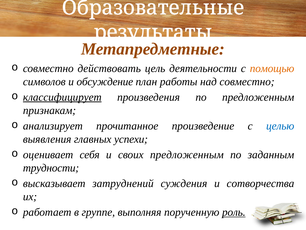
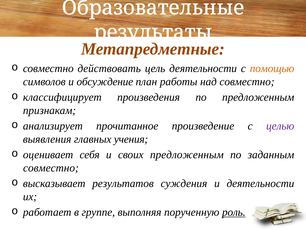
классифицирует underline: present -> none (62, 97)
целью colour: blue -> purple (280, 126)
успехи: успехи -> учения (131, 139)
трудности: трудности -> совместно (51, 168)
затруднений: затруднений -> результатов (123, 183)
и сотворчества: сотворчества -> деятельности (260, 183)
